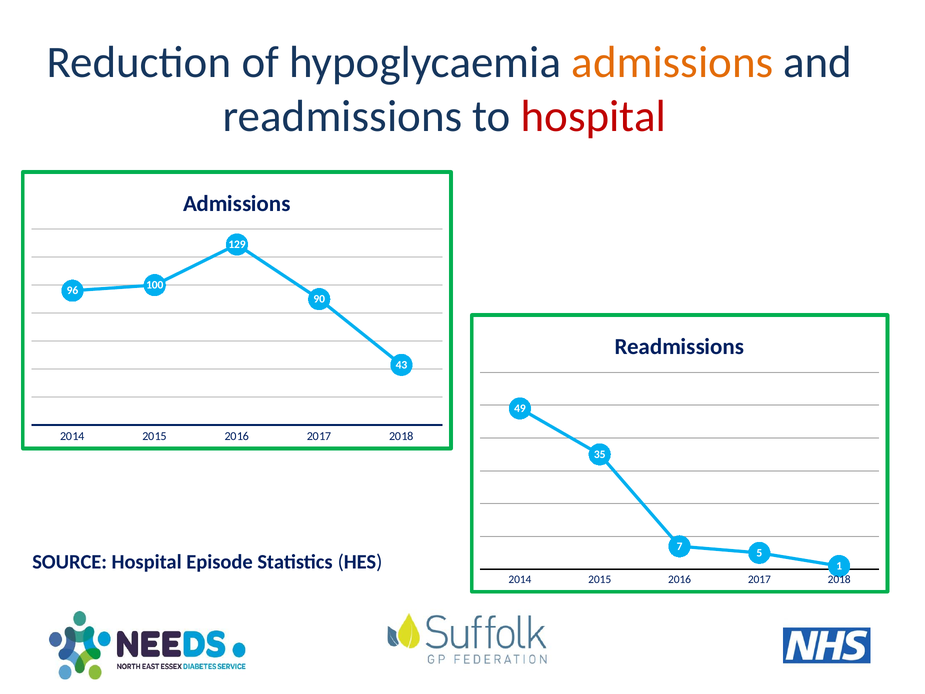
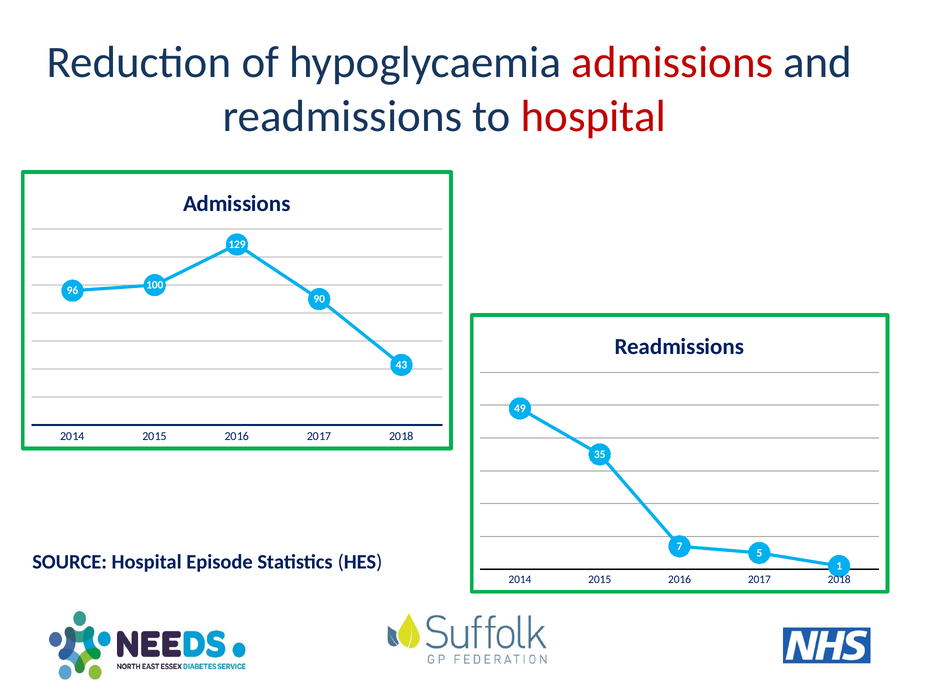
admissions colour: orange -> red (672, 63)
